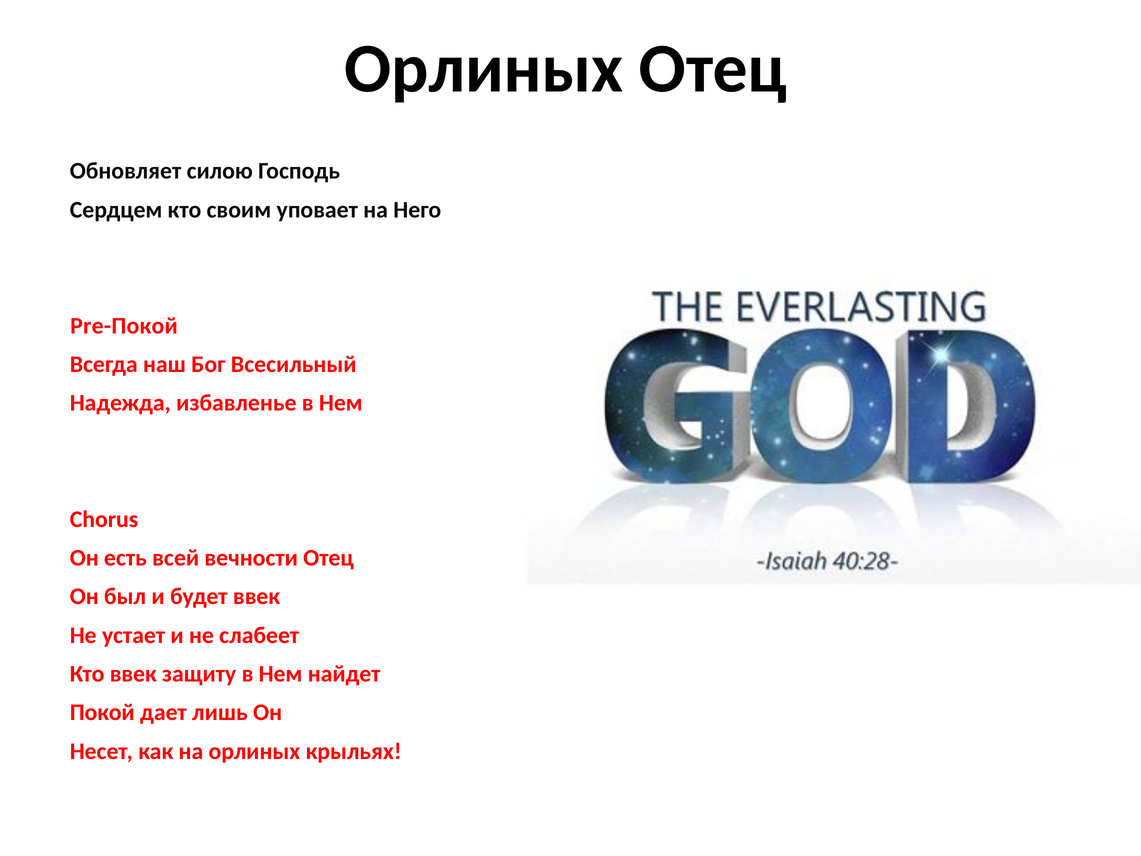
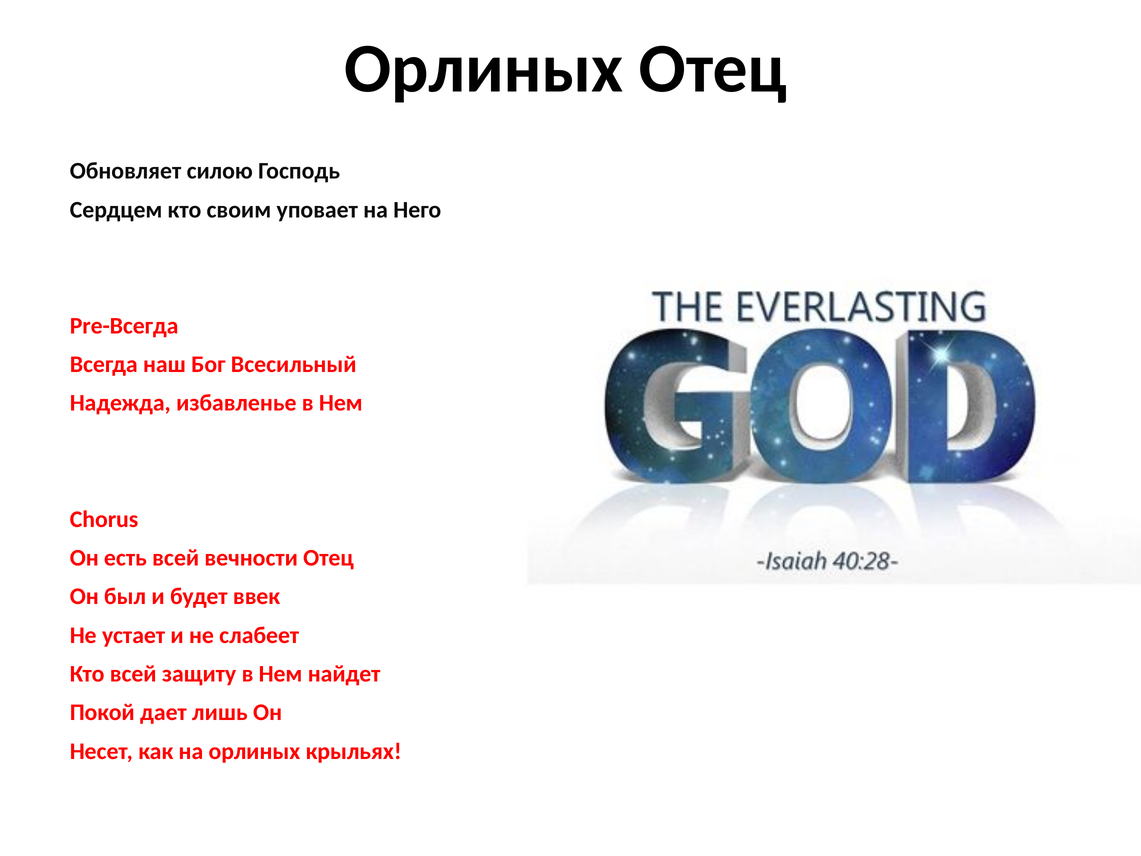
Pre-Покой: Pre-Покой -> Pre-Всегда (124, 326)
Кто ввек: ввек -> всей (133, 674)
